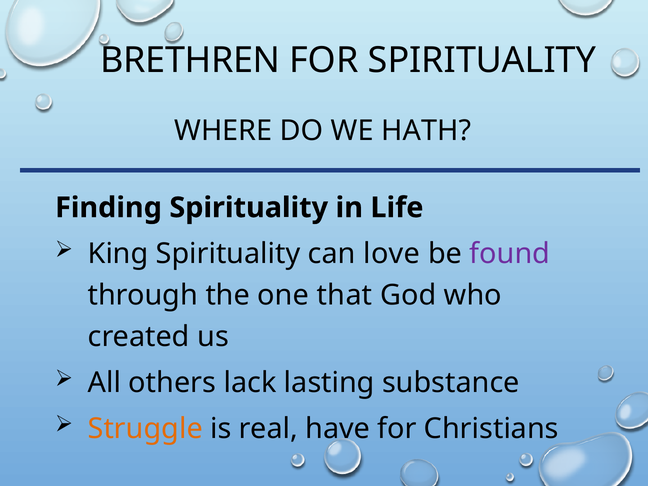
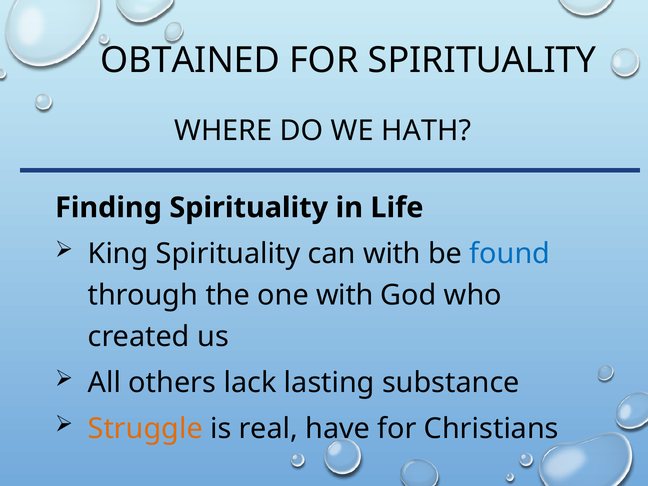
BRETHREN: BRETHREN -> OBTAINED (190, 60)
can love: love -> with (392, 254)
found colour: purple -> blue (510, 254)
one that: that -> with (345, 295)
